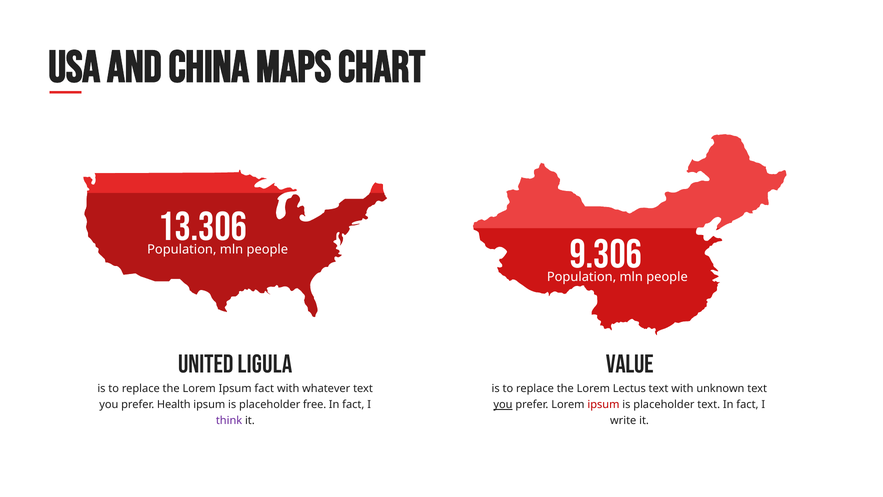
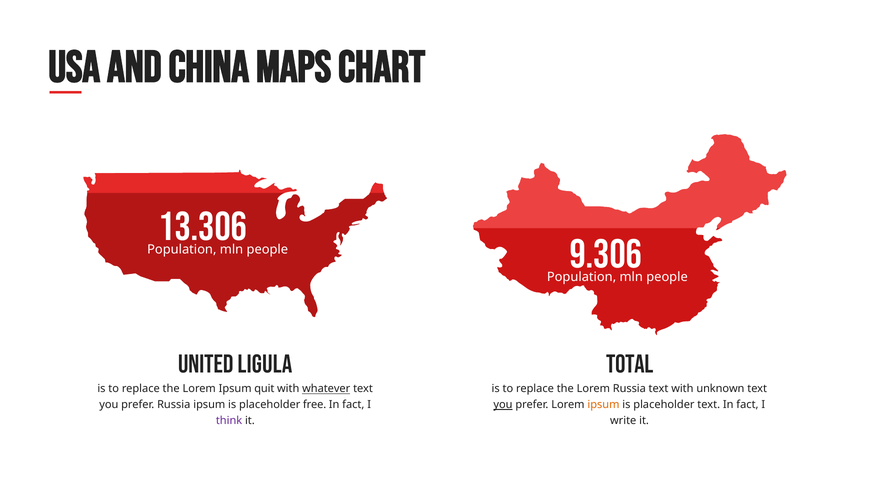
Value: Value -> Total (630, 364)
Ipsum fact: fact -> quit (264, 389)
whatever underline: none -> present (326, 389)
Lorem Lectus: Lectus -> Russia (629, 389)
prefer Health: Health -> Russia (174, 404)
ipsum colour: red -> orange (603, 404)
